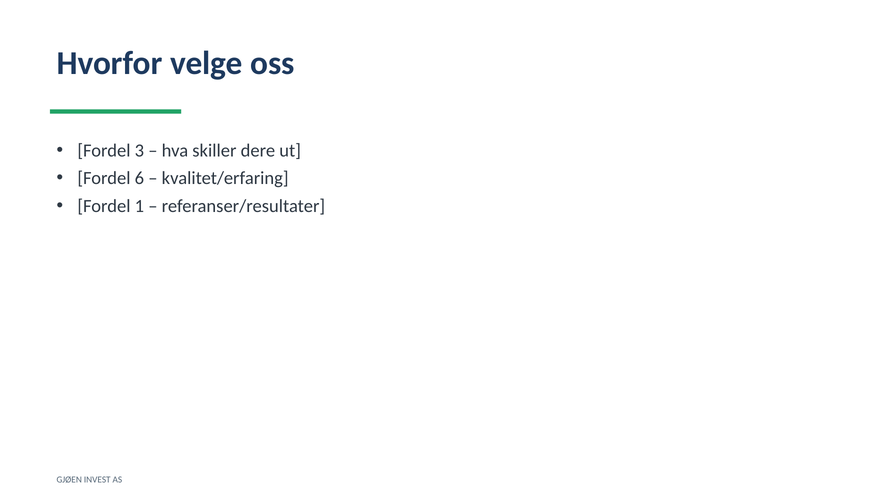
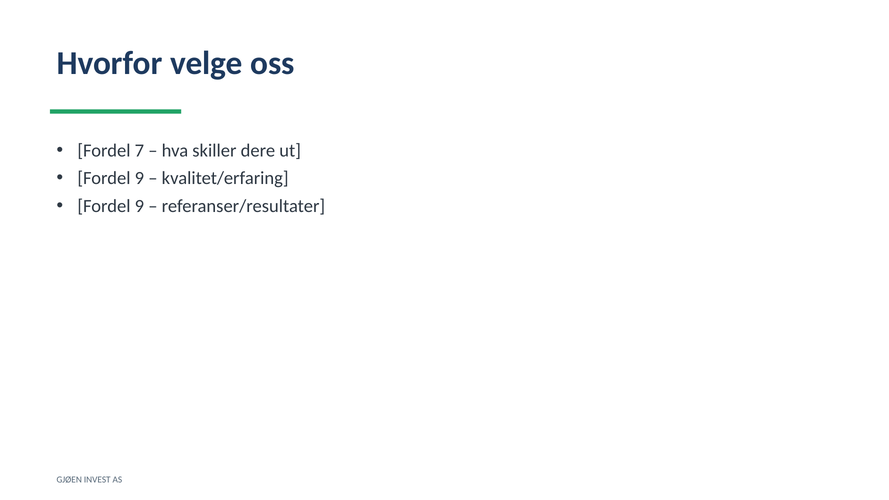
3: 3 -> 7 (139, 151)
6: 6 -> 9 (139, 178)
1: 1 -> 9 (139, 206)
